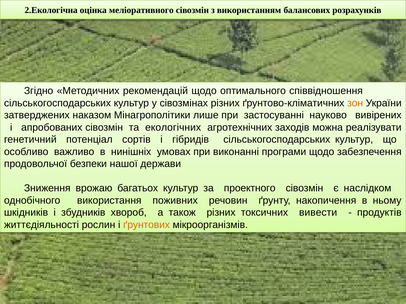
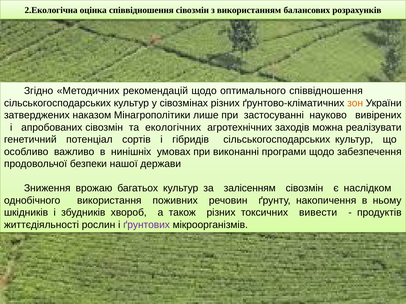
оцінка меліоративного: меліоративного -> співвідношення (141, 10)
проектного: проектного -> залісенням (250, 188)
ґрунтових colour: orange -> purple (147, 225)
